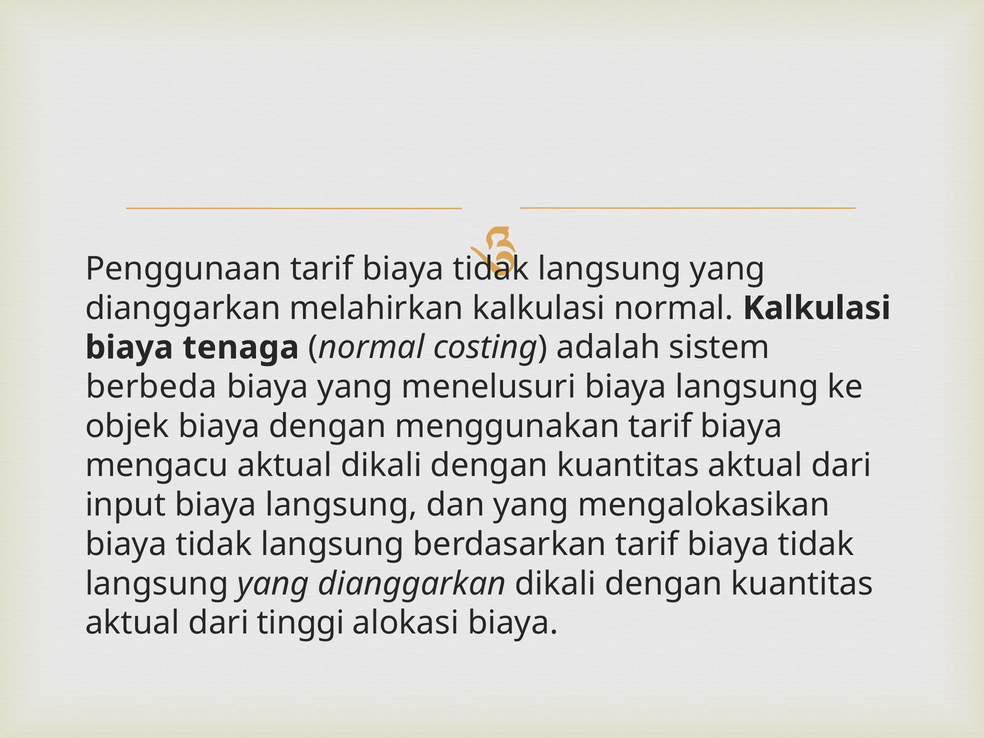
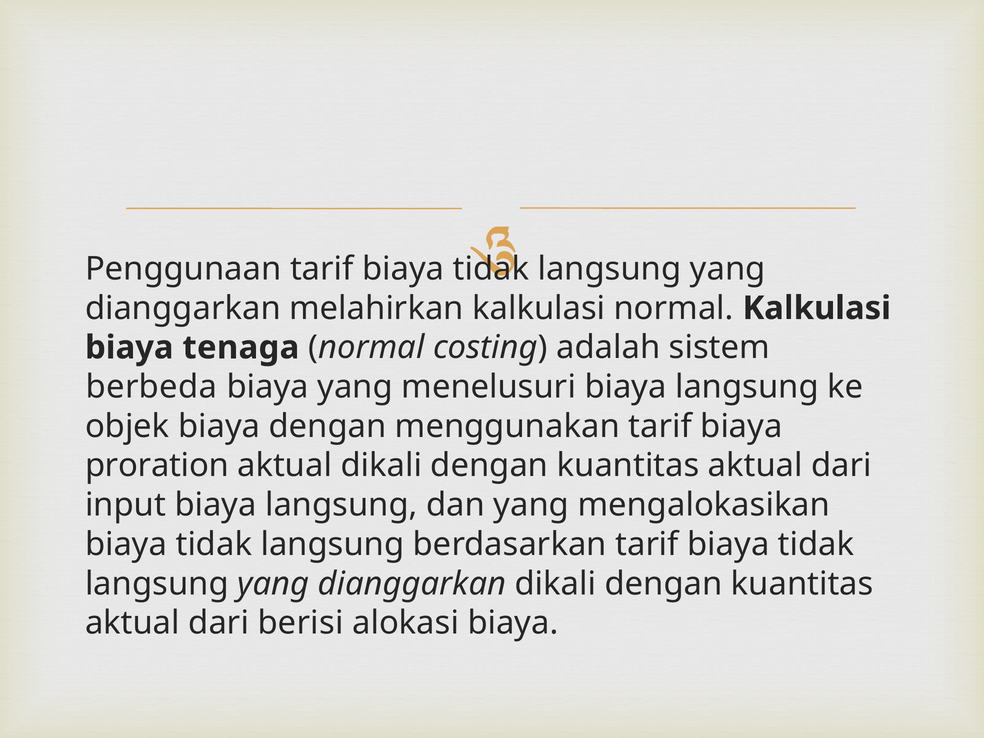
mengacu: mengacu -> proration (157, 466)
tinggi: tinggi -> berisi (301, 623)
